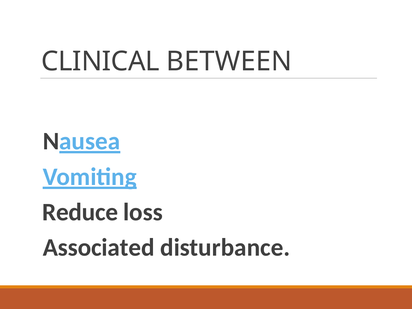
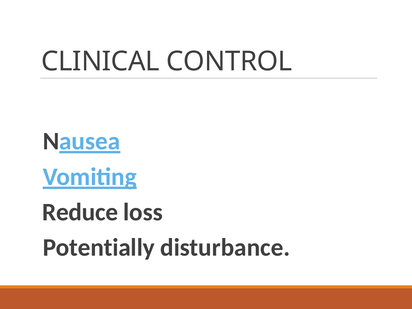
BETWEEN: BETWEEN -> CONTROL (229, 62)
Associated: Associated -> Potentially (99, 248)
